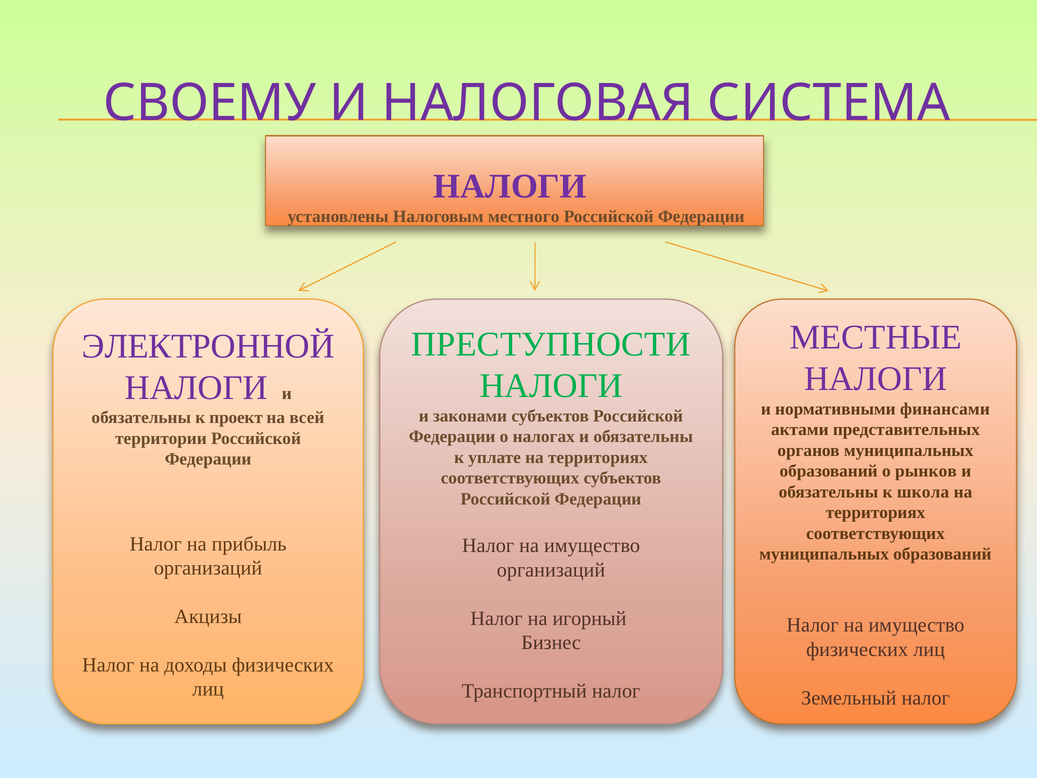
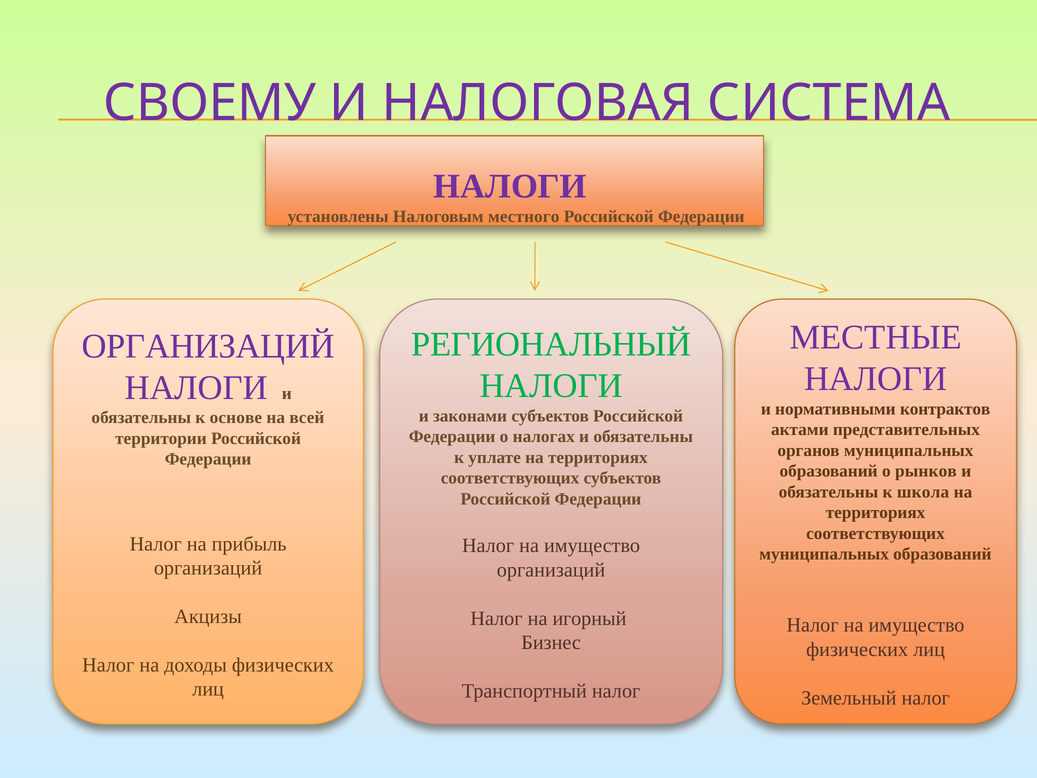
ПРЕСТУПНОСТИ: ПРЕСТУПНОСТИ -> РЕГИОНАЛЬНЫЙ (551, 344)
ЭЛЕКТРОННОЙ: ЭЛЕКТРОННОЙ -> ОРГАНИЗАЦИЙ (208, 346)
финансами: финансами -> контрактов (945, 409)
проект: проект -> основе (236, 417)
